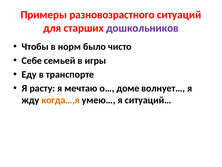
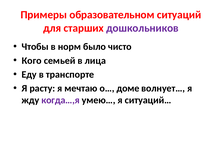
разновозрастного: разновозрастного -> образовательном (112, 15)
Себе: Себе -> Кого (32, 60)
игры: игры -> лица (95, 60)
когда…,я colour: orange -> purple (61, 100)
